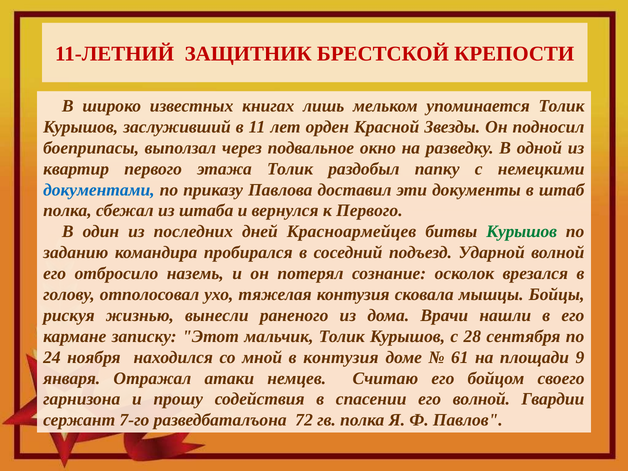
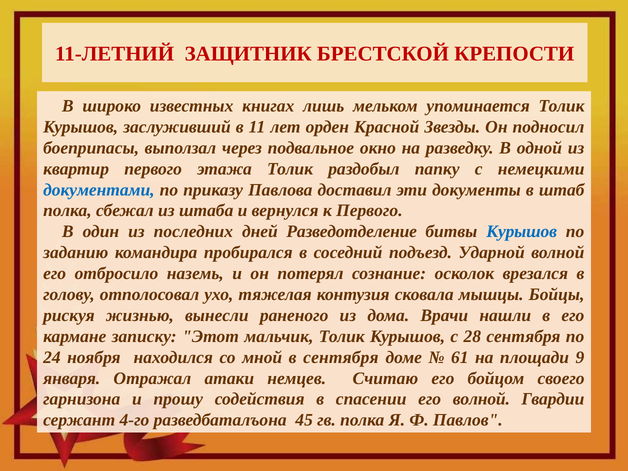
Красноармейцев: Красноармейцев -> Разведотделение (352, 232)
Курышов colour: green -> blue (522, 232)
в контузия: контузия -> сентября (341, 357)
7-го: 7-го -> 4-го (134, 420)
72: 72 -> 45 (304, 420)
